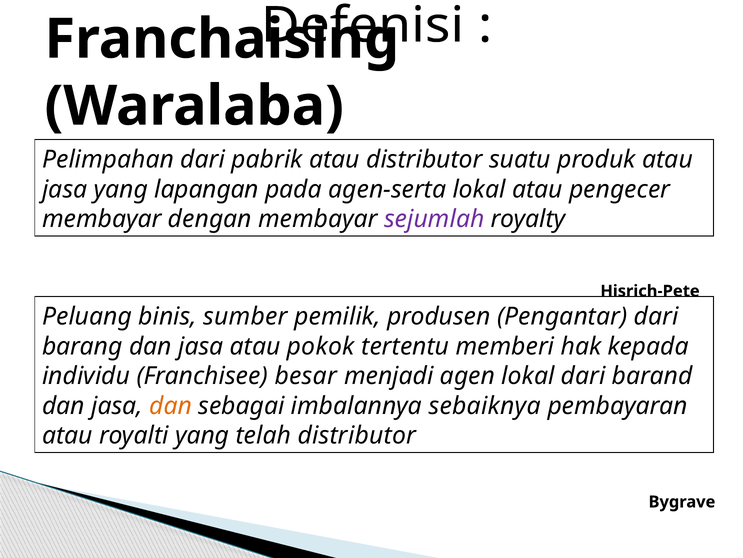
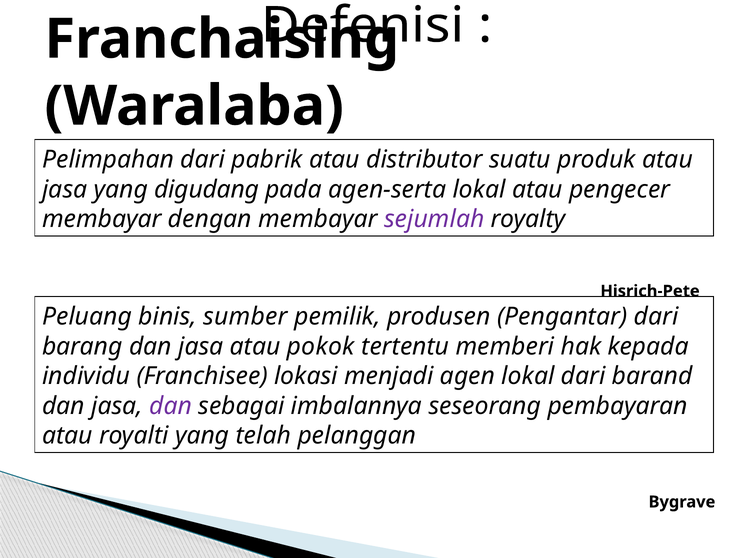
lapangan: lapangan -> digudang (207, 189)
besar: besar -> lokasi (306, 376)
dan colour: orange -> purple (171, 405)
sebaiknya: sebaiknya -> seseorang (485, 405)
telah distributor: distributor -> pelanggan (357, 435)
